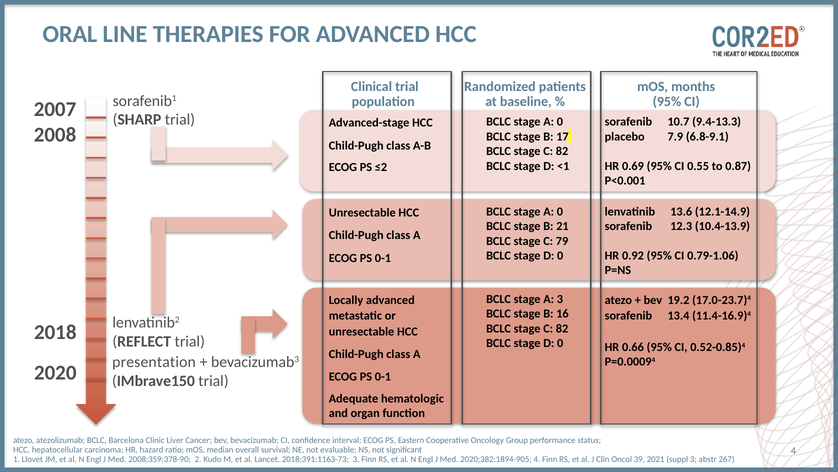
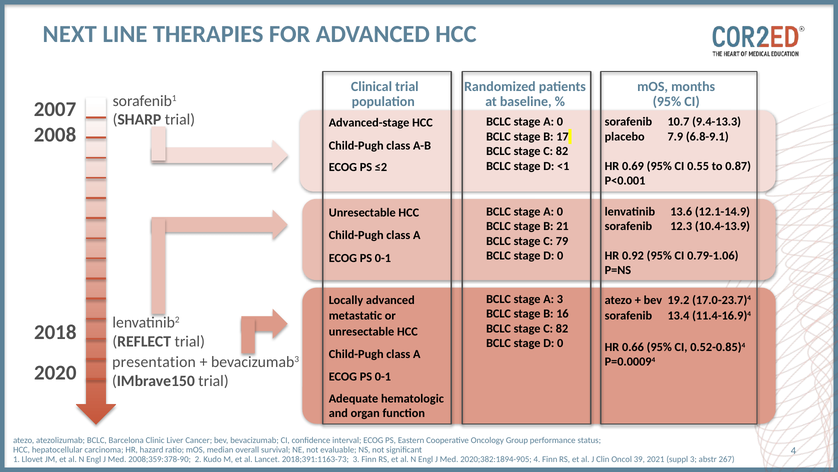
ORAL: ORAL -> NEXT (70, 34)
